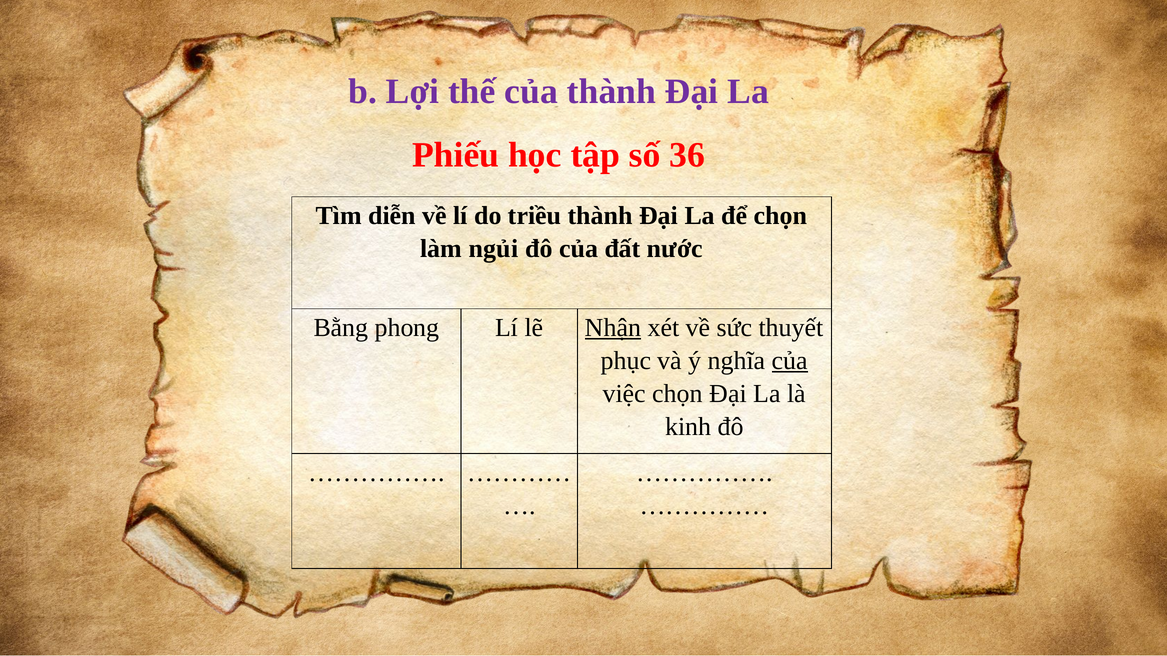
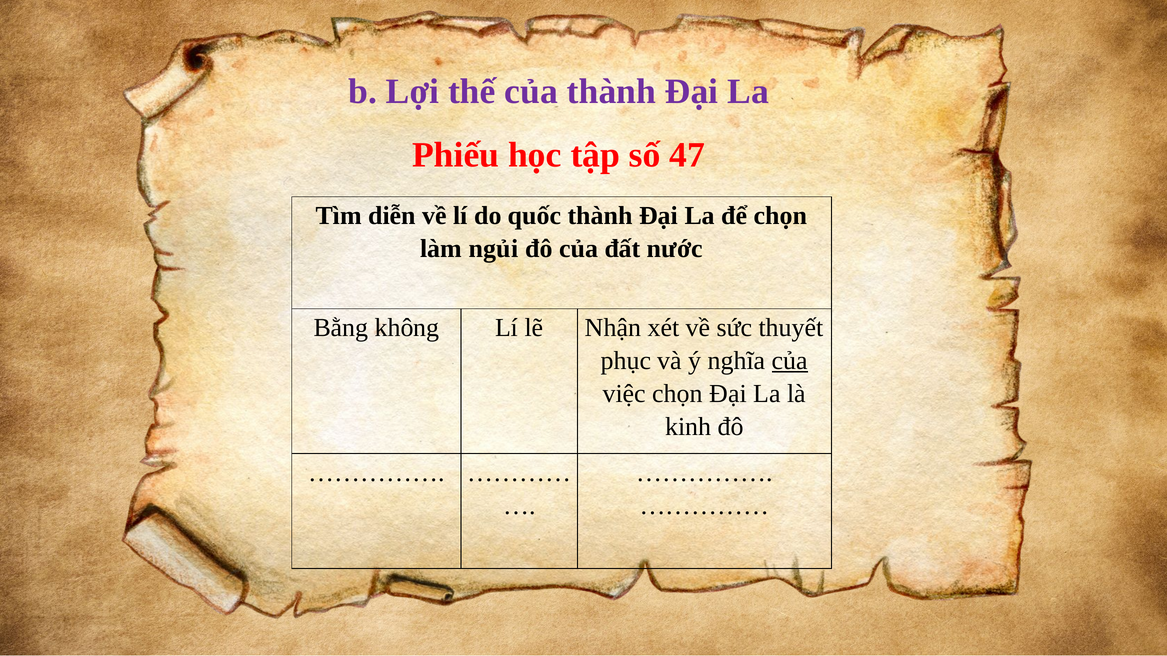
36: 36 -> 47 (687, 155)
triều: triều -> quốc (535, 216)
phong: phong -> không (407, 328)
Nhận underline: present -> none (613, 328)
